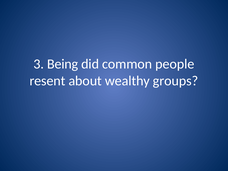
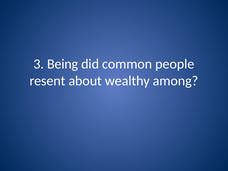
groups: groups -> among (176, 81)
